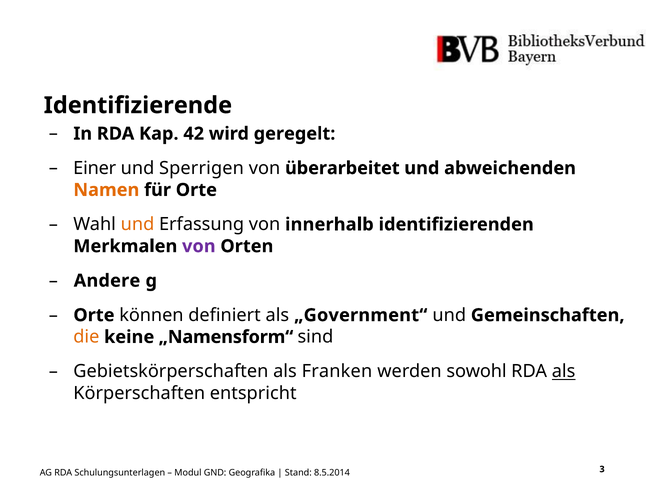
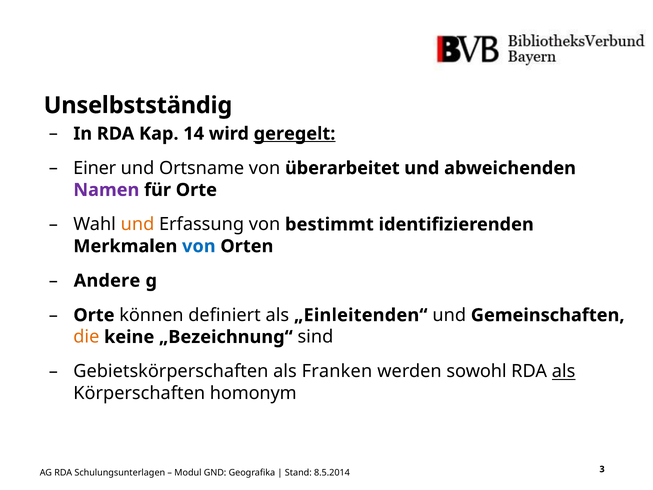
Identifizierende: Identifizierende -> Unselbstständig (138, 105)
42: 42 -> 14 (194, 134)
geregelt underline: none -> present (295, 134)
Sperrigen: Sperrigen -> Ortsname (202, 168)
Namen colour: orange -> purple (106, 190)
innerhalb: innerhalb -> bestimmt (329, 224)
von colour: purple -> blue (199, 246)
„Government“: „Government“ -> „Einleitenden“ (361, 315)
„Namensform“: „Namensform“ -> „Bezeichnung“ (226, 337)
entspricht: entspricht -> homonym (253, 393)
